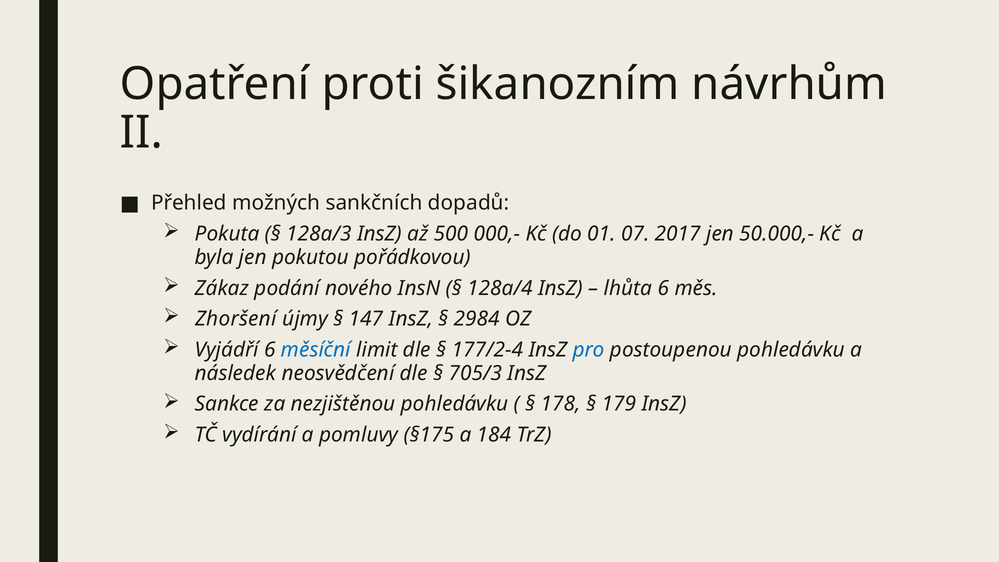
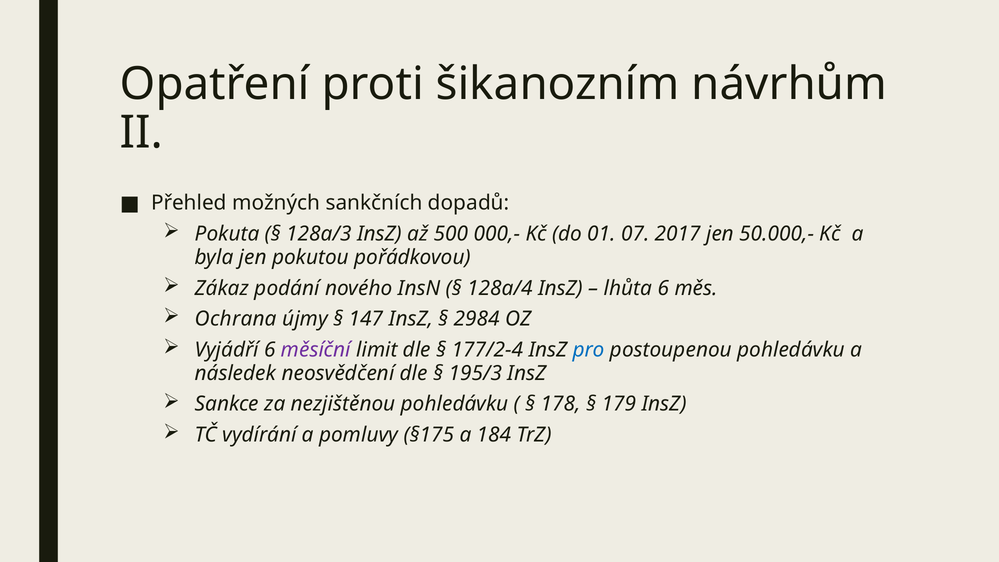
Zhoršení: Zhoršení -> Ochrana (236, 319)
měsíční colour: blue -> purple (316, 350)
705/3: 705/3 -> 195/3 (475, 373)
